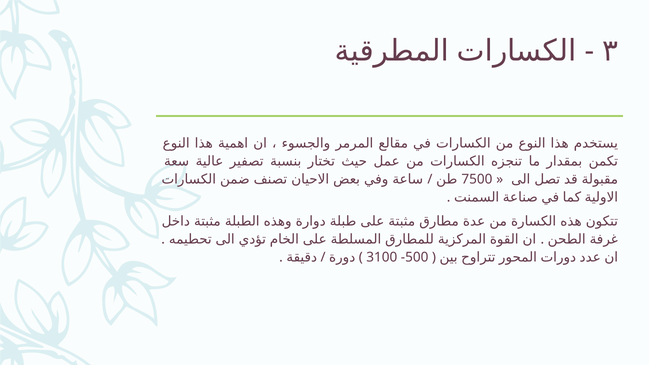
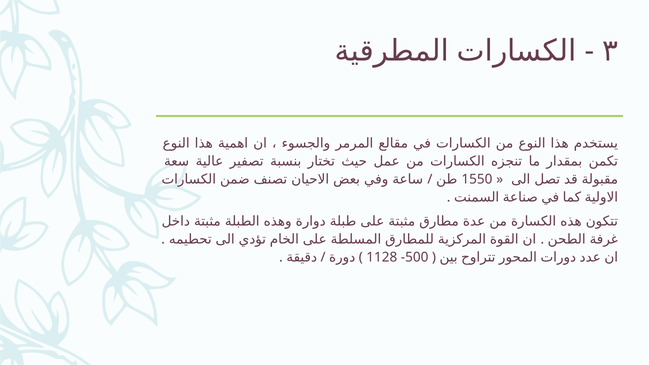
7500: 7500 -> 1550 (477, 179)
3100: 3100 -> 1128 (382, 257)
